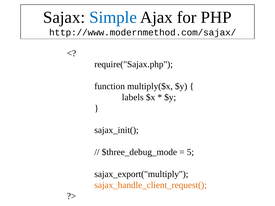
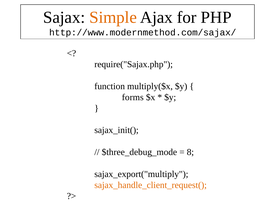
Simple colour: blue -> orange (113, 17)
labels: labels -> forms (133, 97)
5: 5 -> 8 (190, 152)
